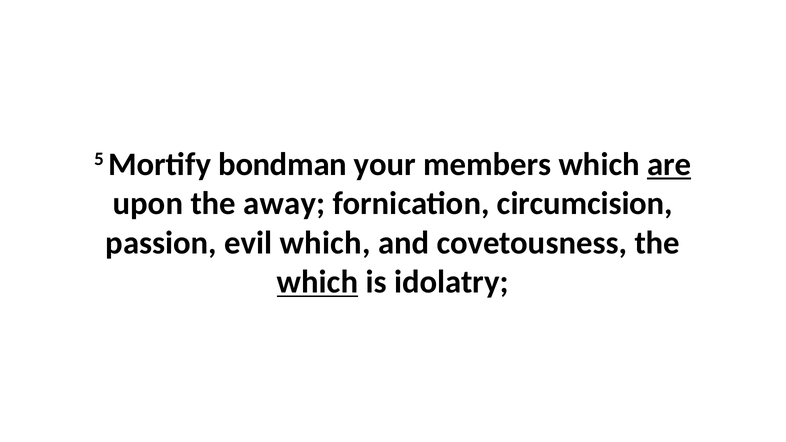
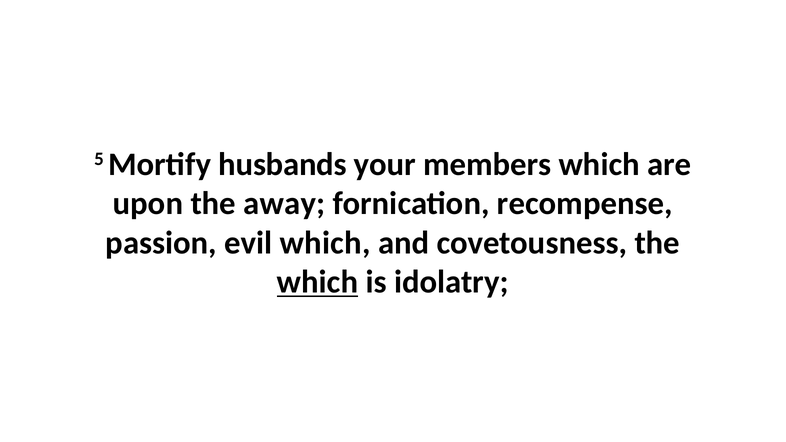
bondman: bondman -> husbands (283, 164)
are underline: present -> none (669, 164)
circumcision: circumcision -> recompense (585, 204)
